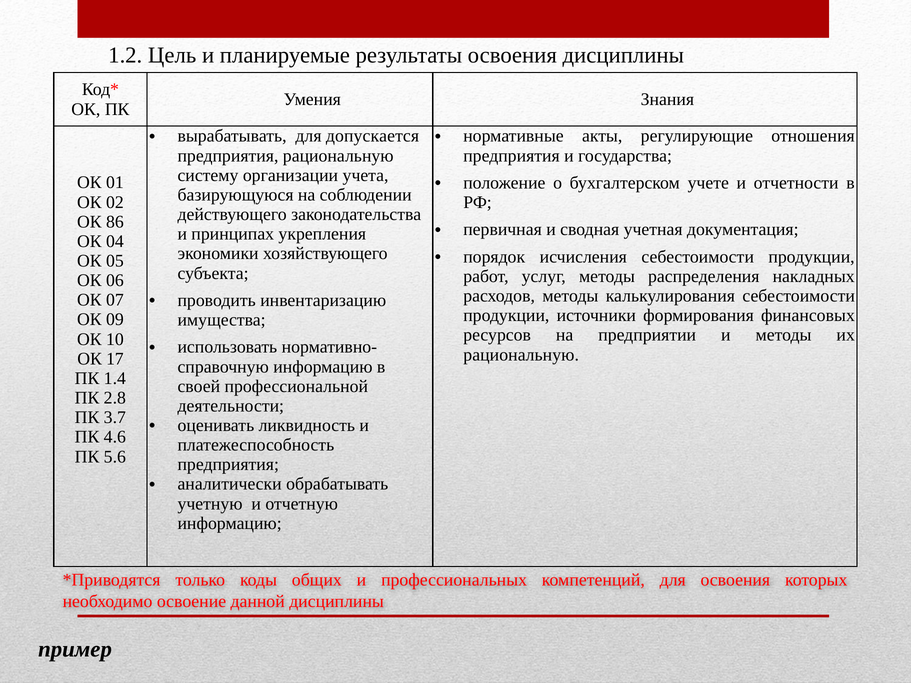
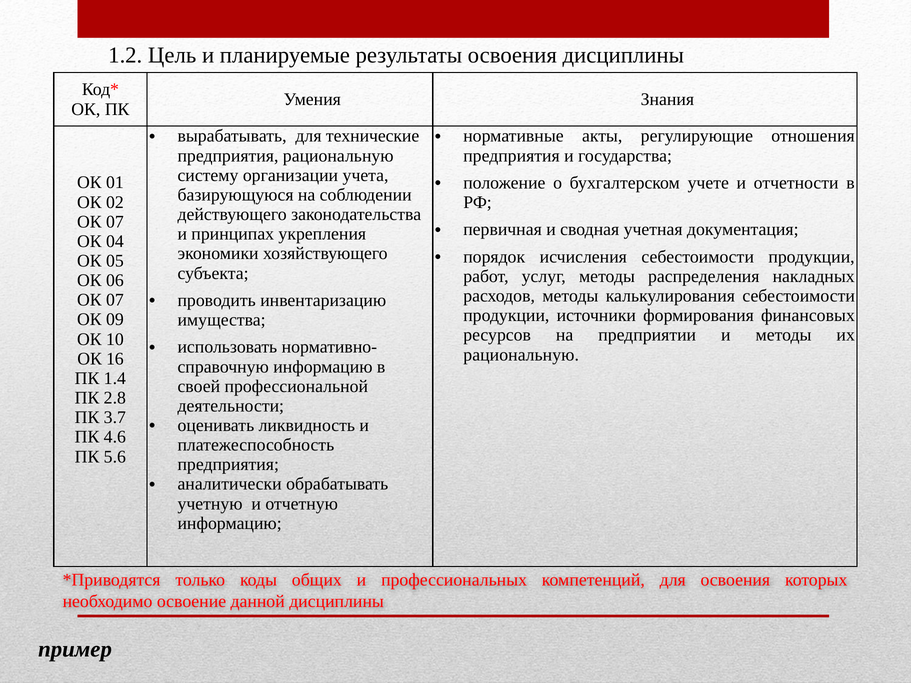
допускается: допускается -> технические (373, 136)
86: 86 -> 07 (115, 222)
17: 17 -> 16 (115, 359)
